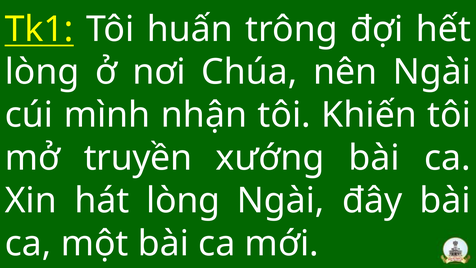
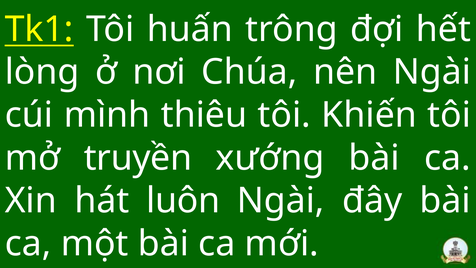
nhận: nhận -> thiêu (204, 115)
hát lòng: lòng -> luôn (183, 201)
